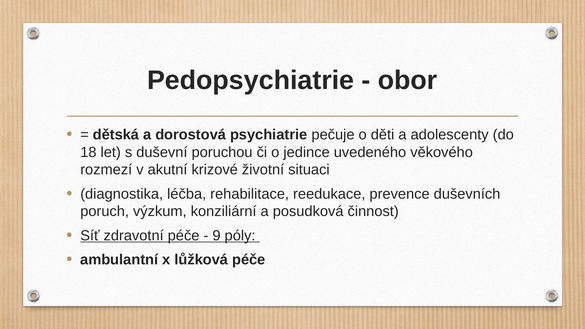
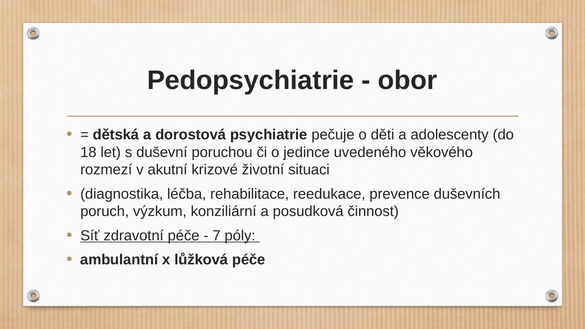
9: 9 -> 7 (217, 236)
